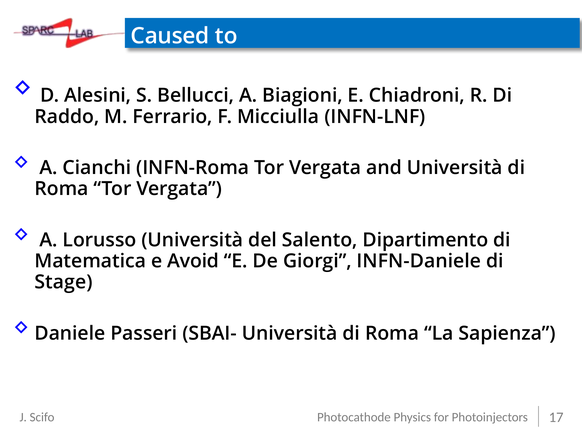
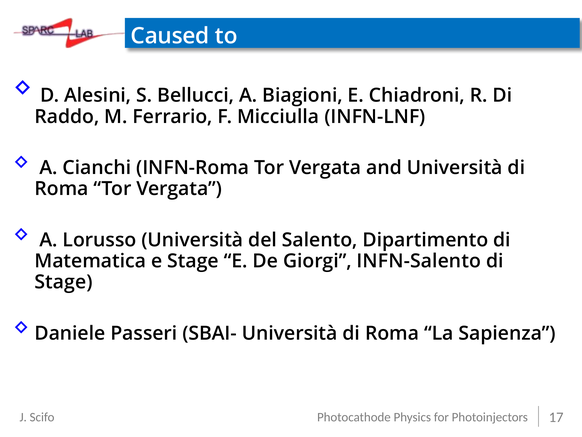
e Avoid: Avoid -> Stage (193, 261)
INFN-Daniele: INFN-Daniele -> INFN-Salento (419, 261)
